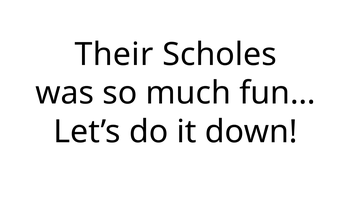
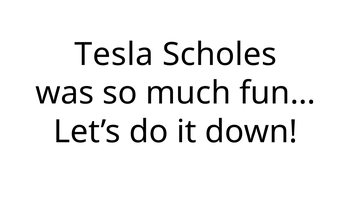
Their: Their -> Tesla (114, 55)
